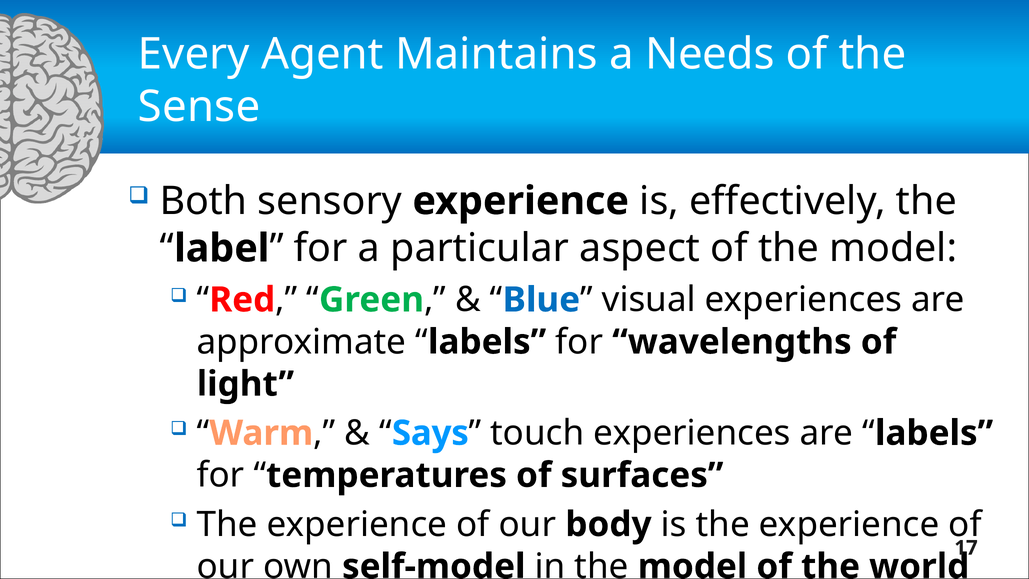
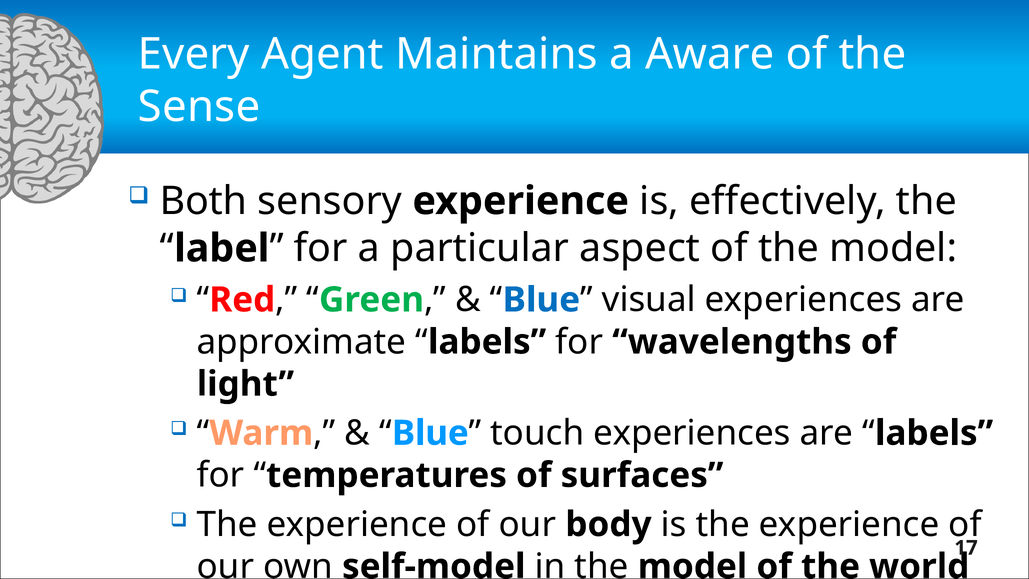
Needs: Needs -> Aware (710, 54)
Says: Says -> Blue (430, 433)
